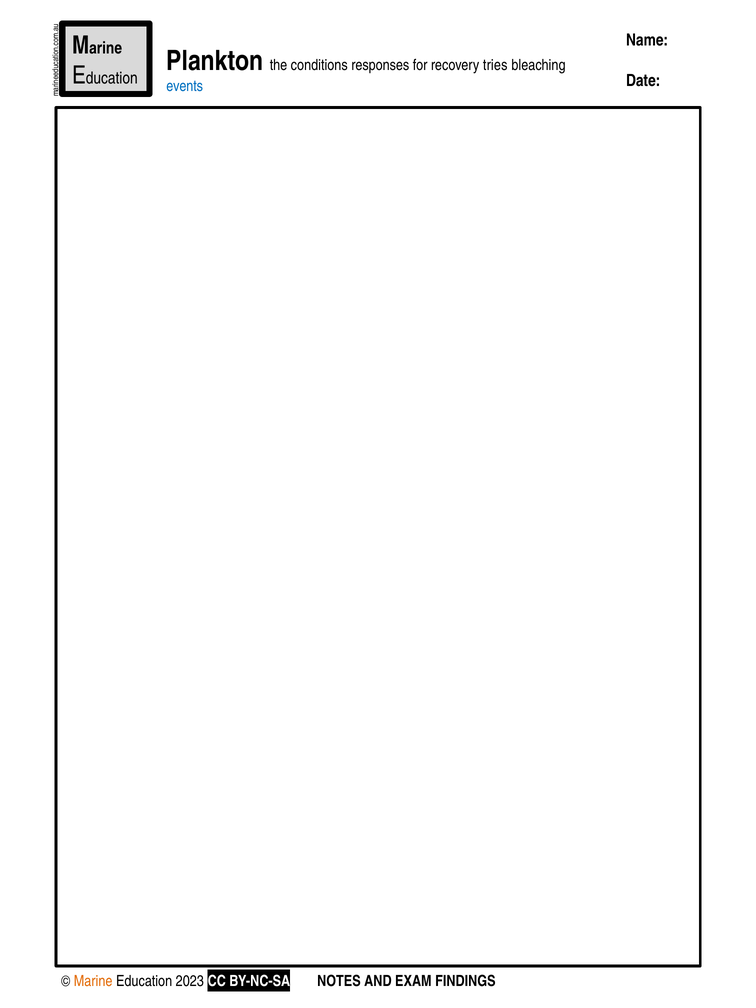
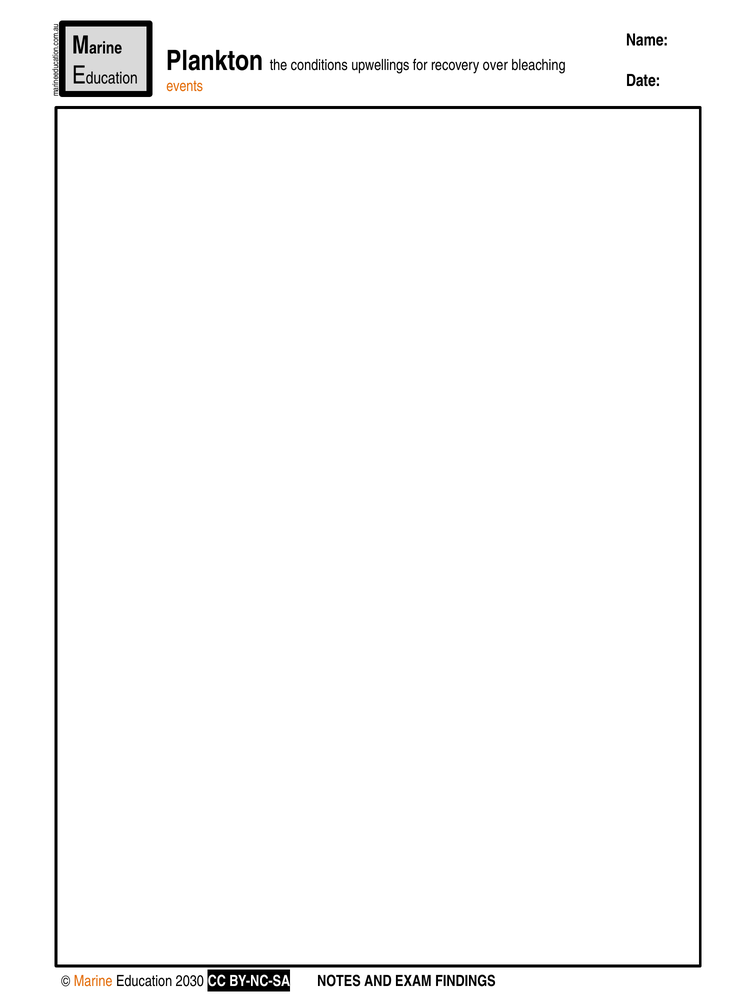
responses: responses -> upwellings (380, 65)
tries: tries -> over (495, 65)
events colour: blue -> orange (185, 86)
2023: 2023 -> 2030 (190, 981)
